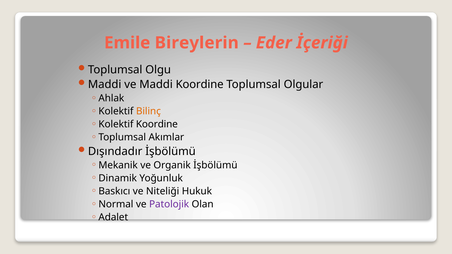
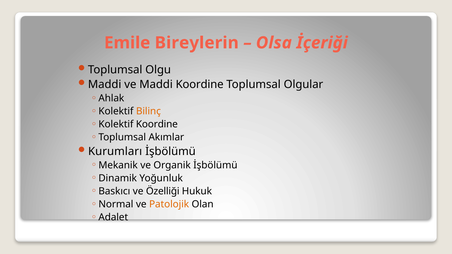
Eder: Eder -> Olsa (274, 43)
Dışındadır: Dışındadır -> Kurumları (115, 152)
Niteliği: Niteliği -> Özelliği (163, 191)
Patolojik colour: purple -> orange (169, 204)
